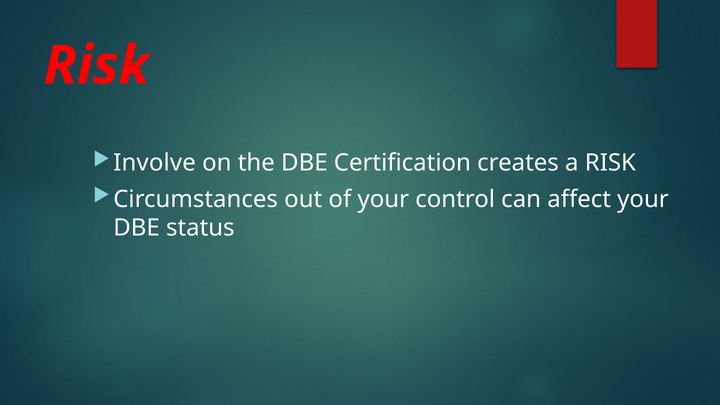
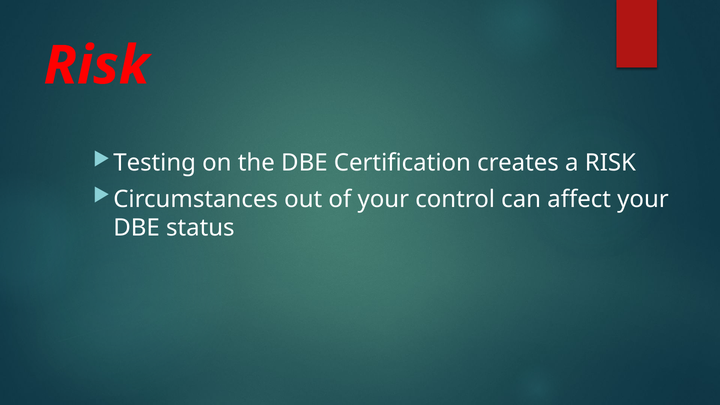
Involve: Involve -> Testing (155, 163)
